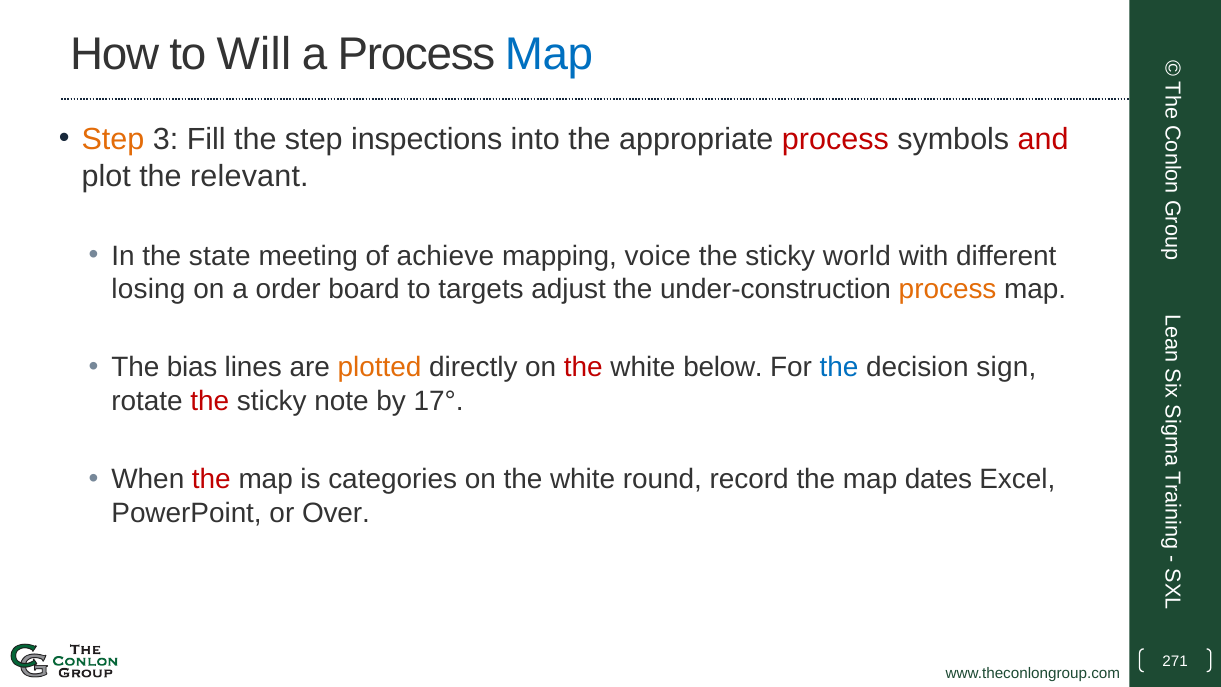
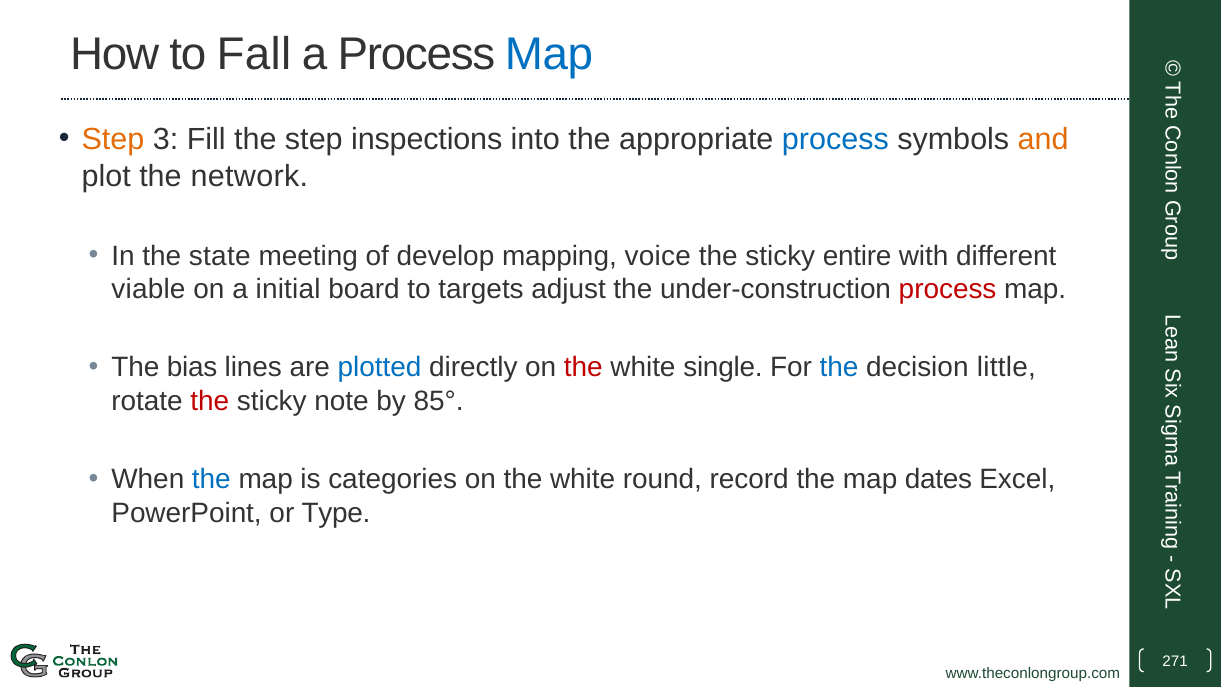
Will: Will -> Fall (254, 54)
process colour: red -> blue (835, 140)
and colour: red -> orange (1043, 140)
relevant: relevant -> network (249, 176)
achieve: achieve -> develop (445, 256)
world: world -> entire (857, 256)
losing: losing -> viable (148, 289)
order: order -> initial (288, 289)
process colour: orange -> red (948, 289)
plotted colour: orange -> blue (380, 367)
below: below -> single (723, 367)
sign: sign -> little (1006, 367)
17°: 17° -> 85° (439, 401)
the colour: red -> blue (211, 479)
Over: Over -> Type (336, 513)
